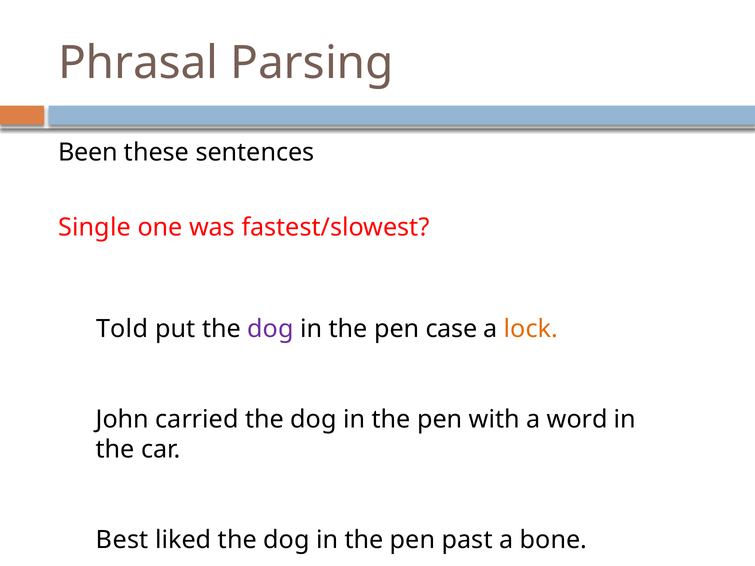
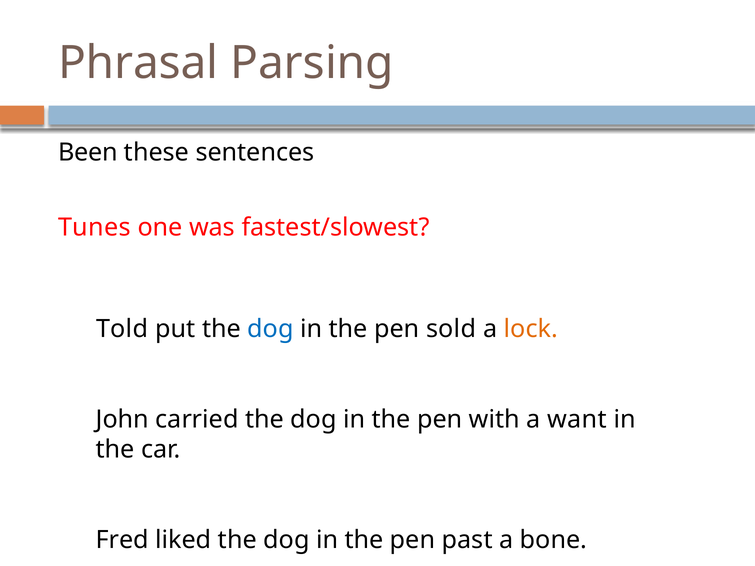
Single: Single -> Tunes (94, 228)
dog colour: purple -> blue (271, 329)
case: case -> sold (451, 329)
word: word -> want (577, 419)
Best: Best -> Fred (122, 540)
